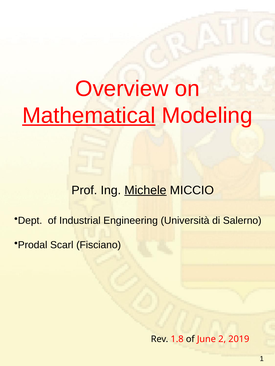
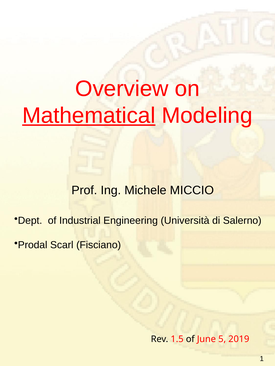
Michele underline: present -> none (146, 191)
1.8: 1.8 -> 1.5 (177, 340)
2: 2 -> 5 (222, 340)
